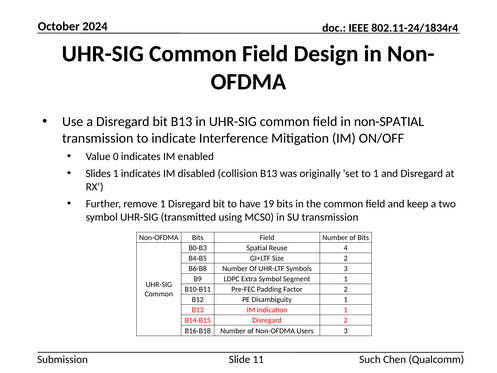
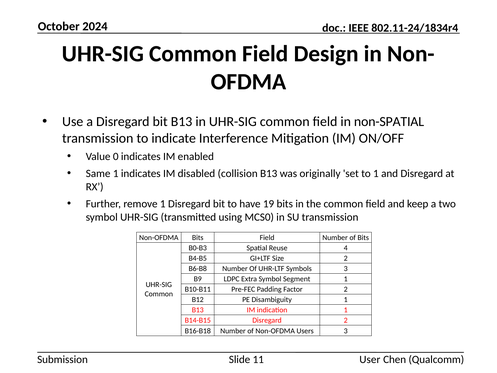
Slides: Slides -> Same (98, 173)
Such: Such -> User (370, 359)
